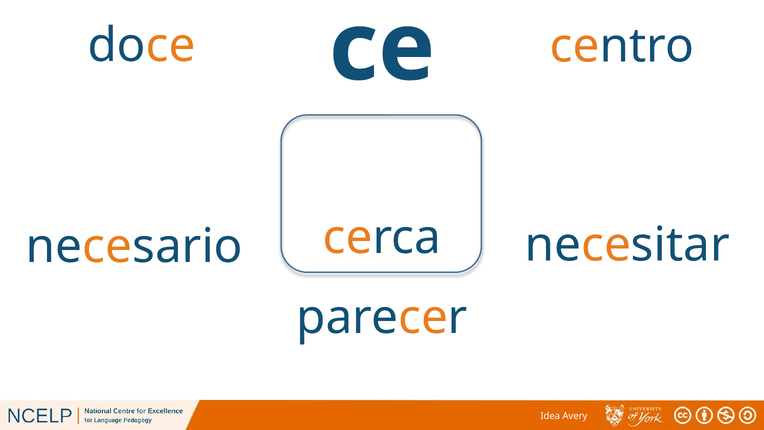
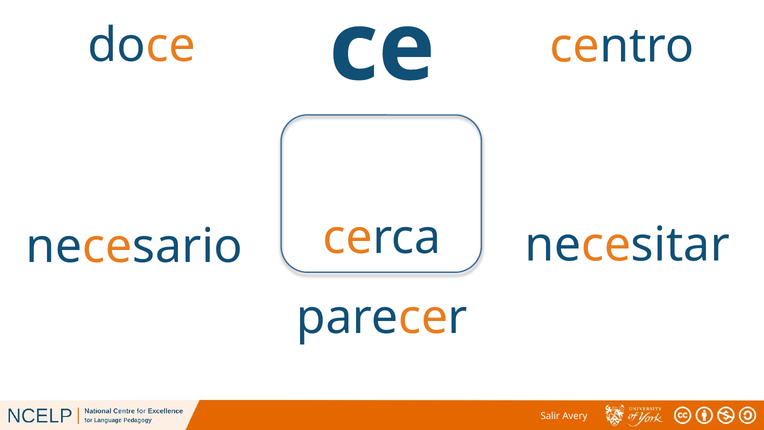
Idea: Idea -> Salir (550, 416)
